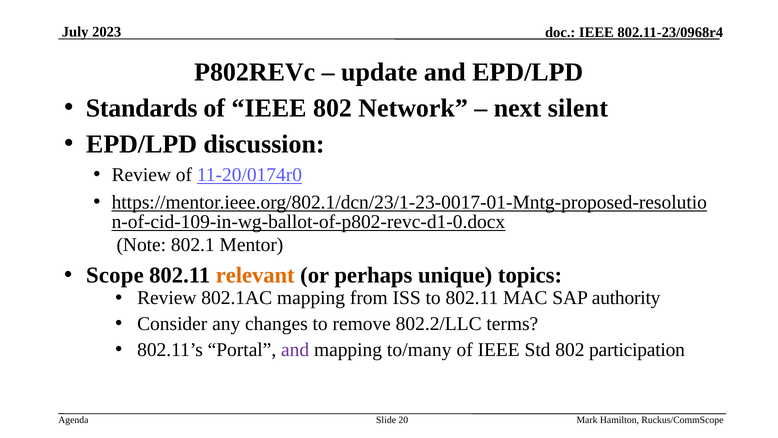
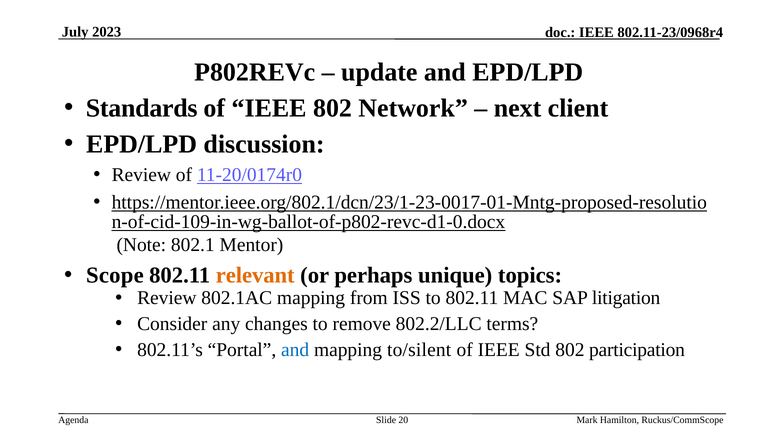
silent: silent -> client (578, 108)
authority: authority -> litigation (626, 298)
and colour: purple -> blue (295, 349)
to/many: to/many -> to/silent (419, 349)
